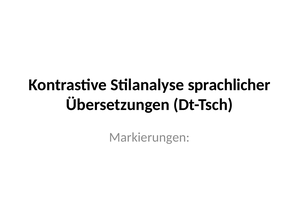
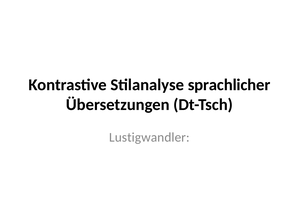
Markierungen: Markierungen -> Lustigwandler (149, 137)
